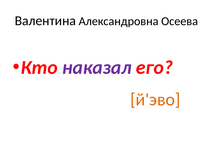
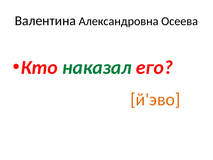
наказал colour: purple -> green (97, 67)
